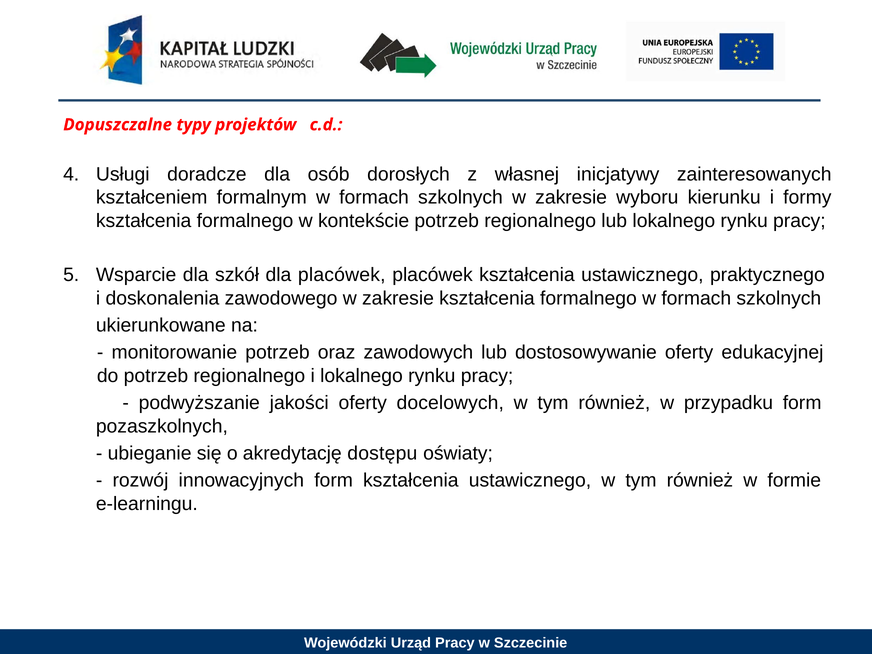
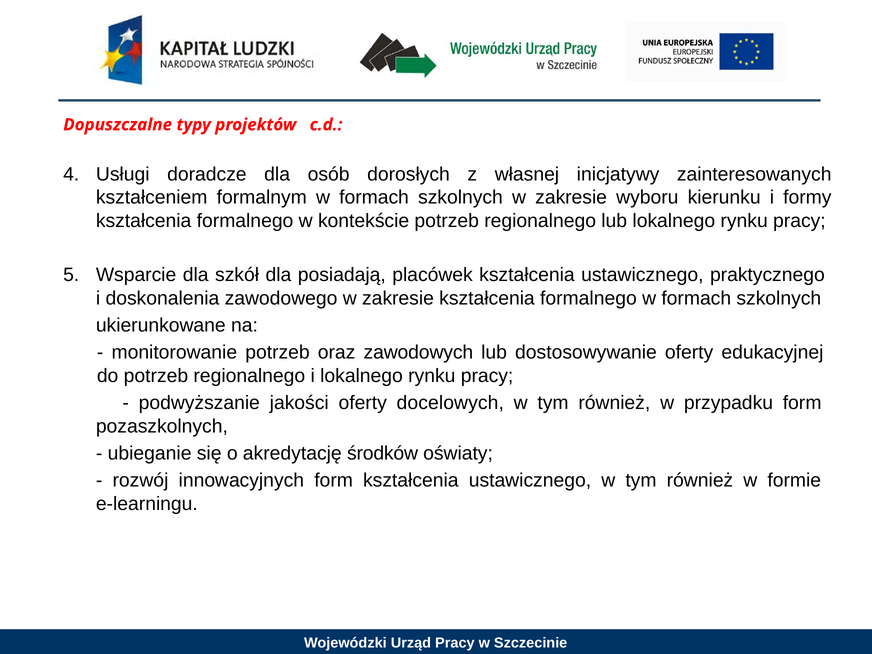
dla placówek: placówek -> posiadają (342, 275)
dostępu: dostępu -> środków (383, 453)
